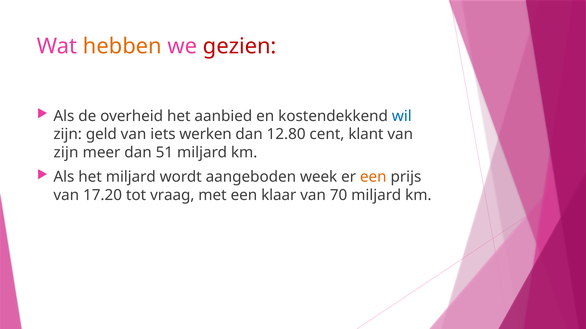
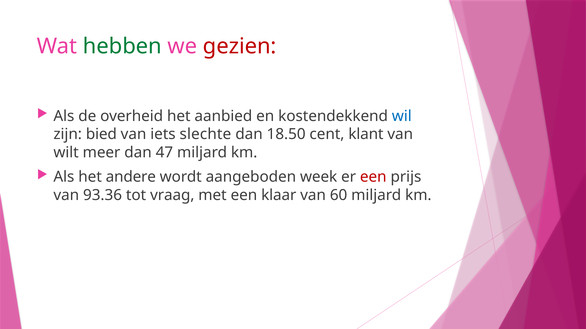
hebben colour: orange -> green (122, 46)
geld: geld -> bied (101, 135)
werken: werken -> slechte (205, 135)
12.80: 12.80 -> 18.50 (286, 135)
zijn: zijn -> wilt (66, 153)
51: 51 -> 47 (164, 153)
het miljard: miljard -> andere (131, 177)
een colour: orange -> red (373, 177)
17.20: 17.20 -> 93.36 (103, 196)
70: 70 -> 60 (339, 196)
